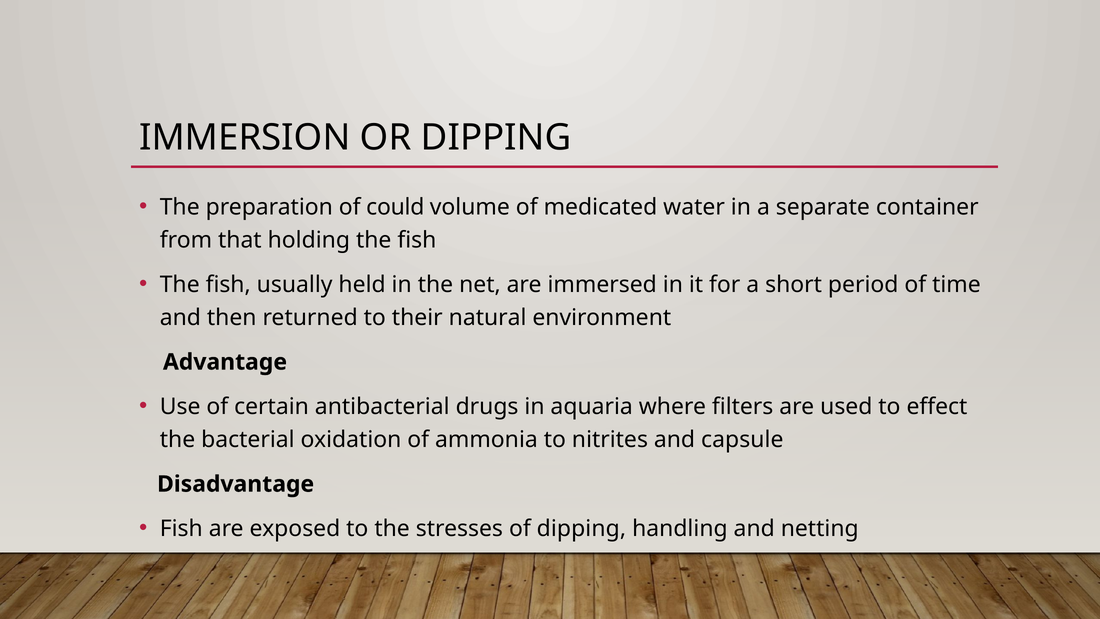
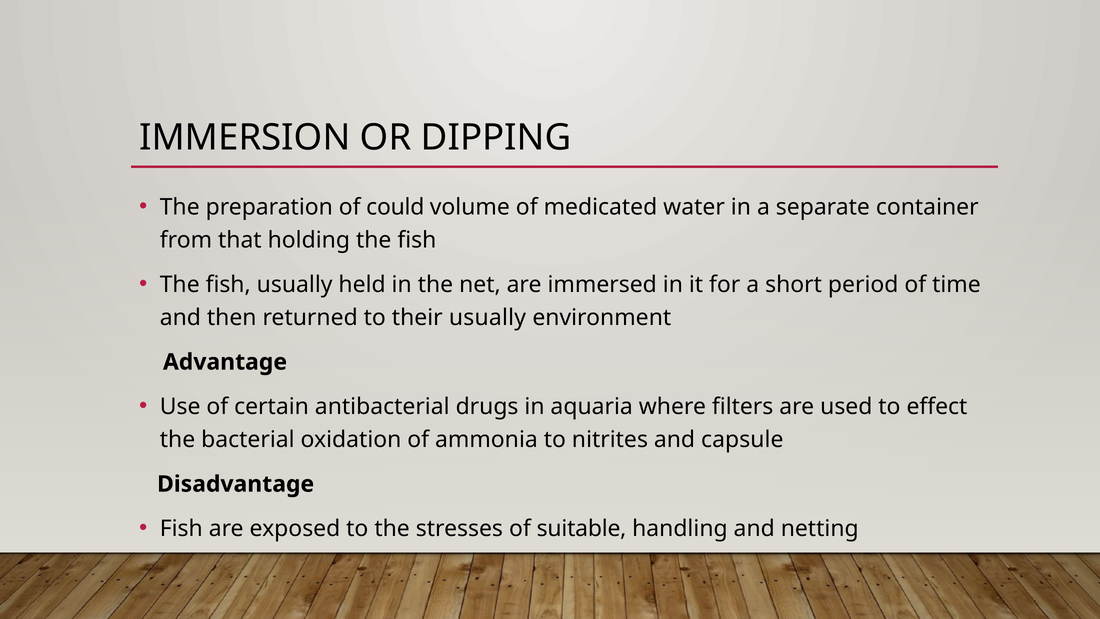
their natural: natural -> usually (487, 317)
of dipping: dipping -> suitable (582, 528)
